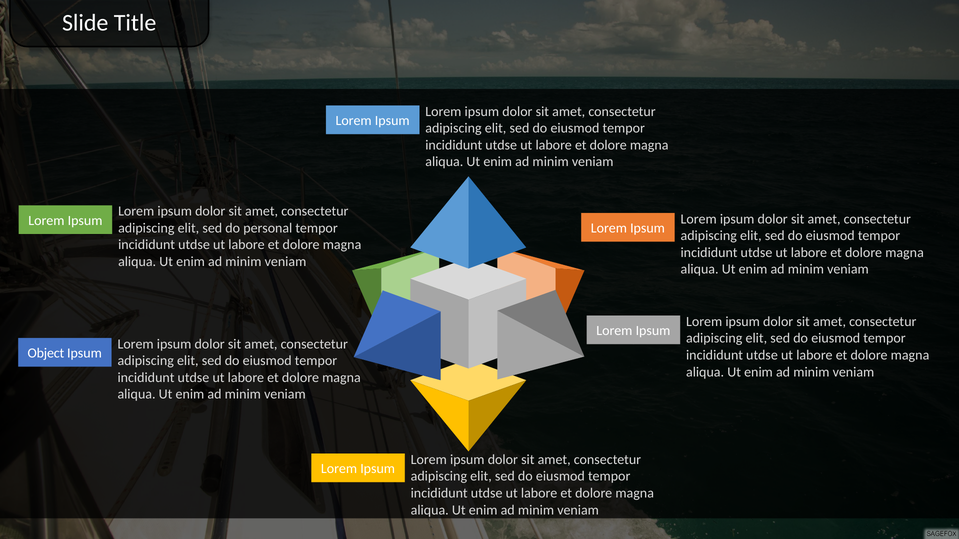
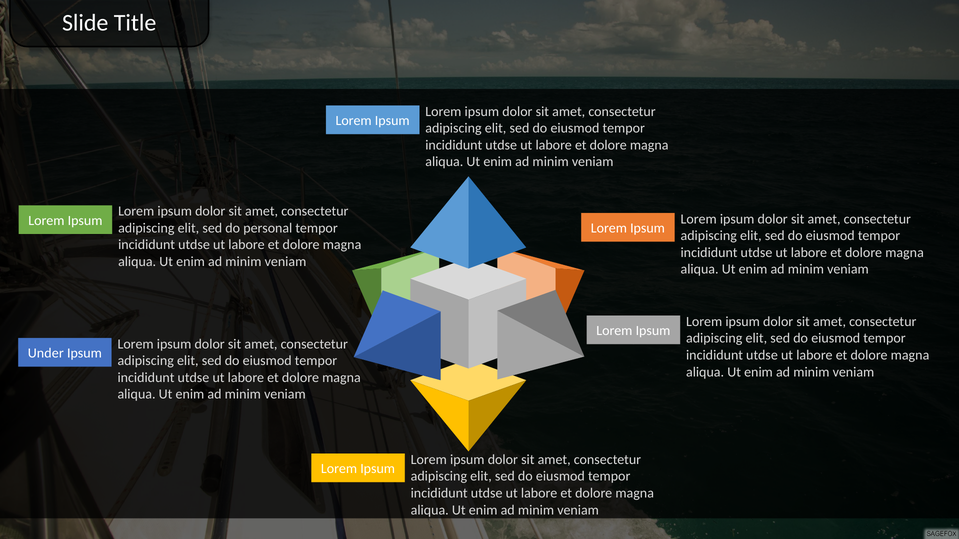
Object: Object -> Under (46, 354)
